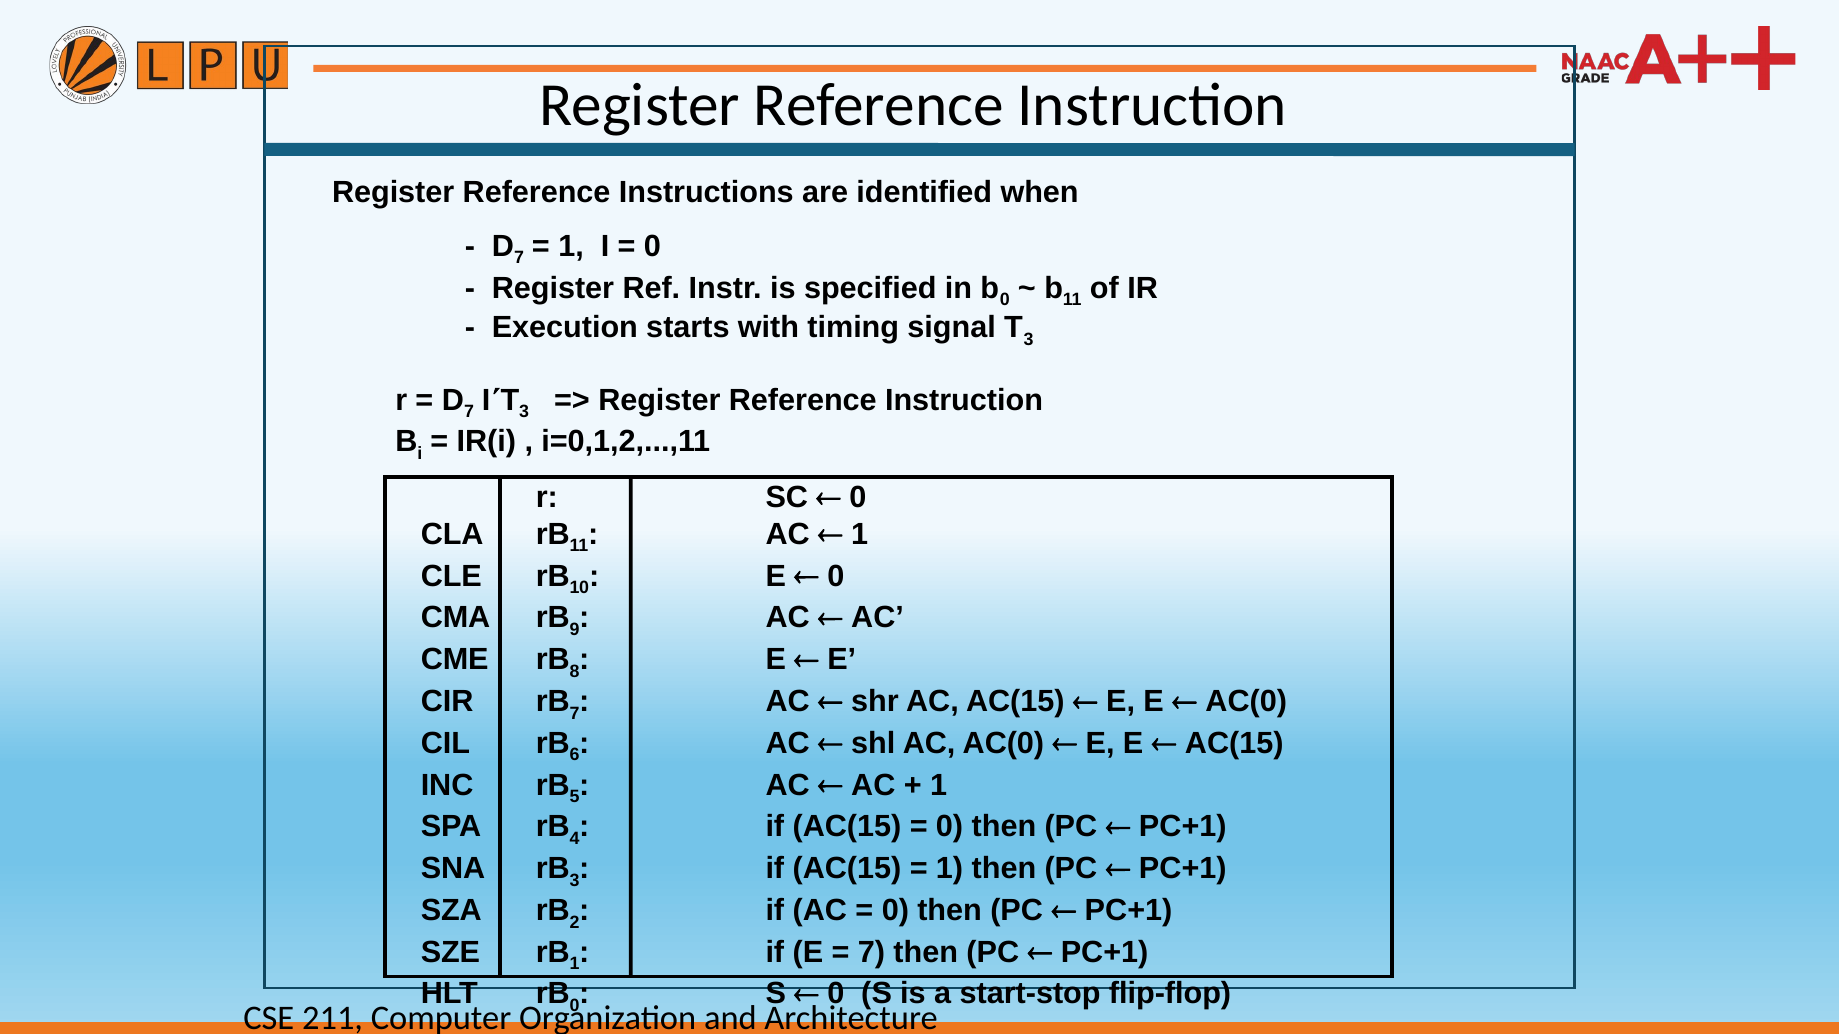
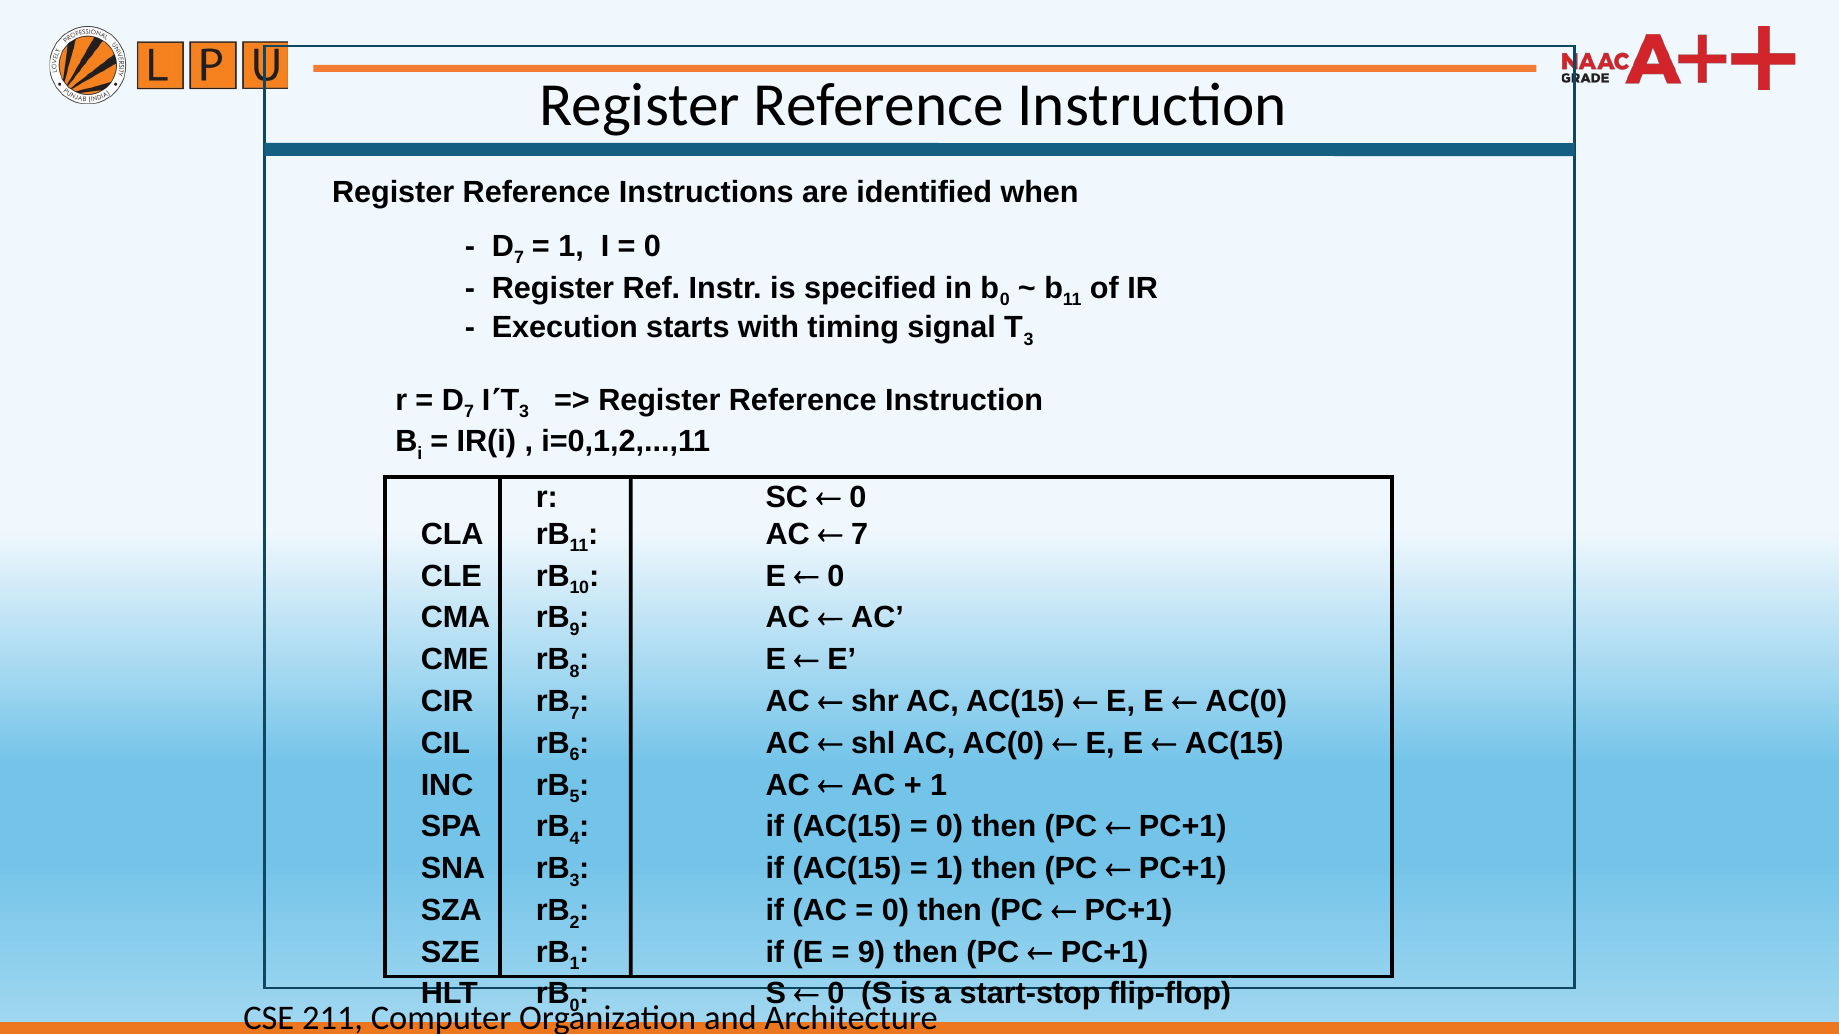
1: 1 -> 7 (860, 534)
7: 7 -> 9 (872, 952)
